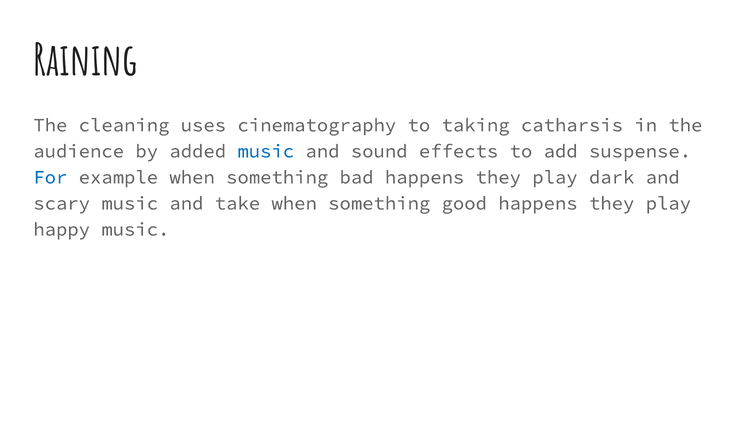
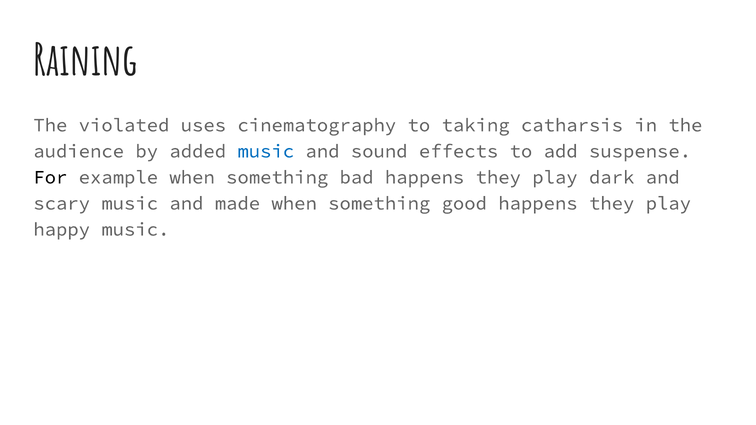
cleaning: cleaning -> violated (124, 125)
For colour: blue -> black (50, 177)
take: take -> made (237, 203)
